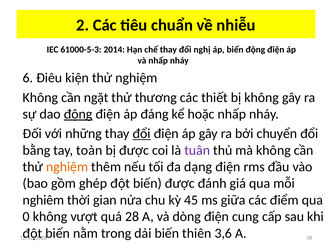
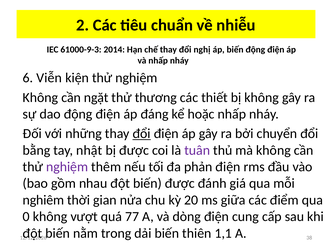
61000-5-3: 61000-5-3 -> 61000-9-3 (81, 50)
Điêu: Điêu -> Viễn (49, 78)
động underline: present -> none (78, 114)
toàn: toàn -> nhật (89, 150)
nghiệm colour: orange -> purple (67, 167)
dạng: dạng -> phản (198, 167)
ghép: ghép -> nhau (93, 183)
45: 45 -> 20 (191, 200)
28: 28 -> 77 (132, 217)
3,6: 3,6 -> 1,1 (223, 233)
